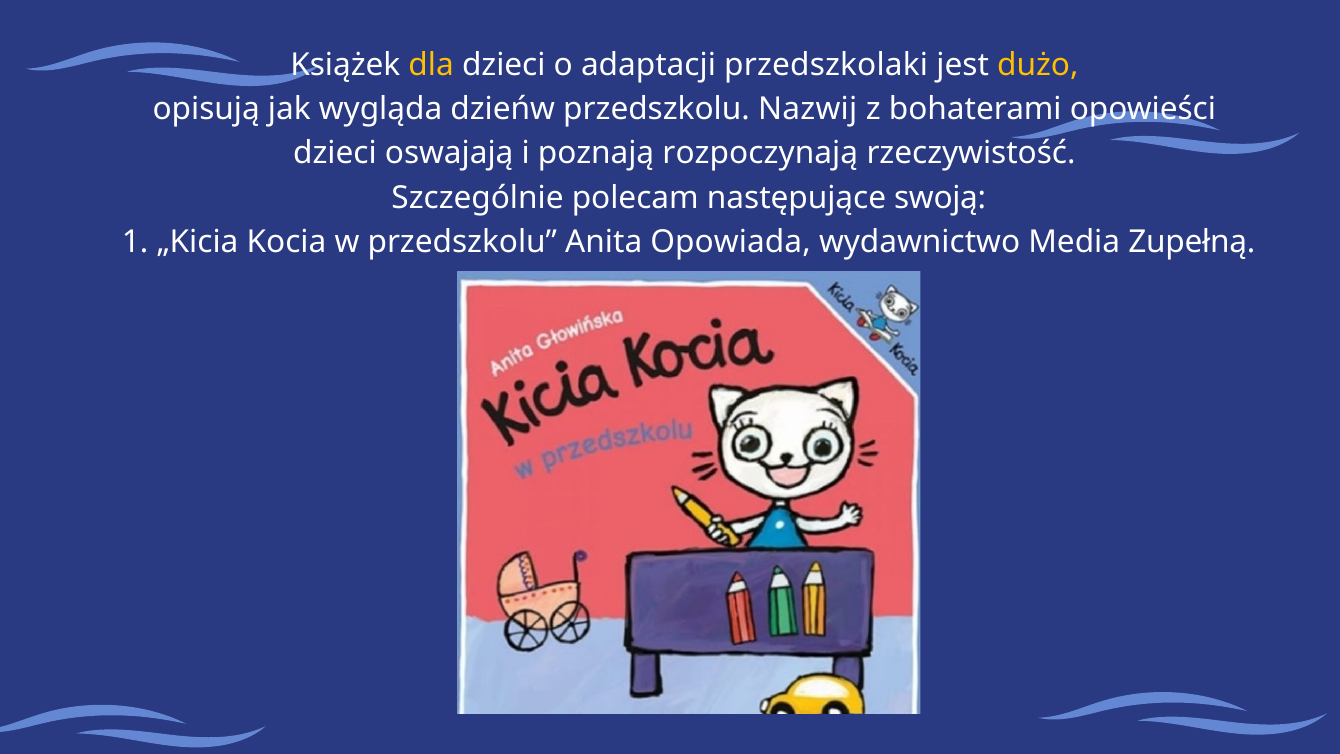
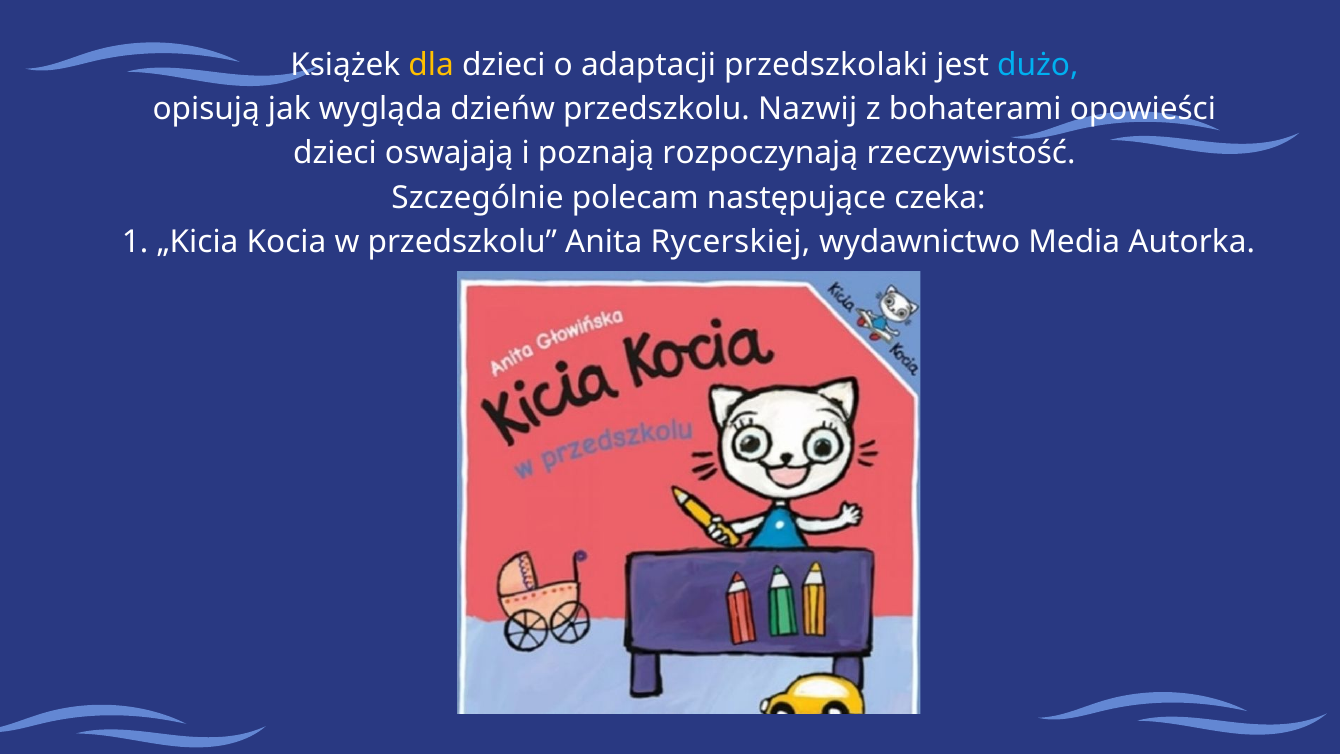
dużo colour: yellow -> light blue (1038, 65)
swoją: swoją -> czeka (940, 198)
Opowiada: Opowiada -> Rycerskiej (730, 242)
Media Zupełną: Zupełną -> Autorka (1192, 242)
